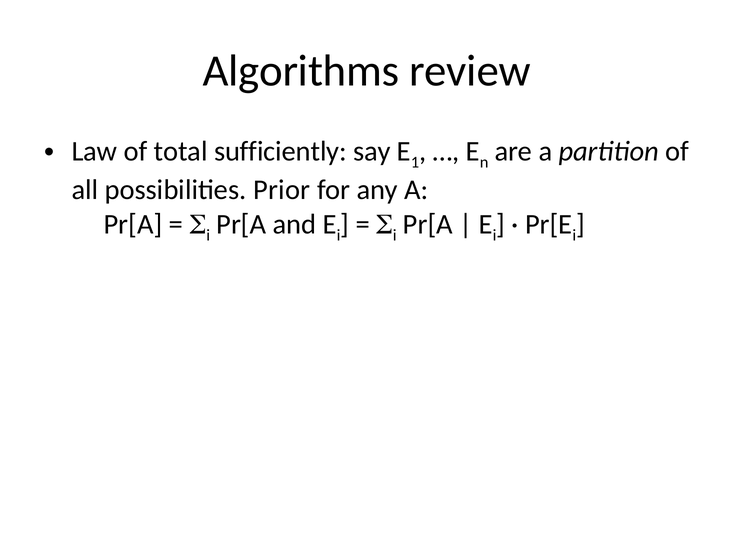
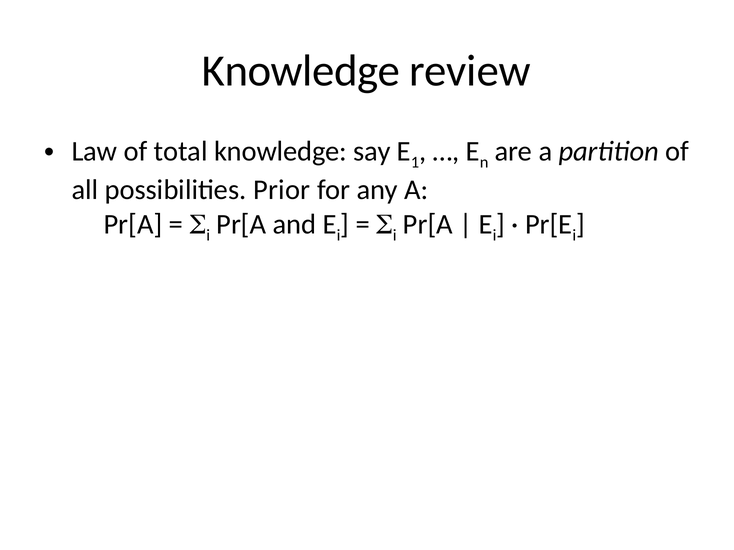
Algorithms: Algorithms -> Knowledge (301, 71)
total sufficiently: sufficiently -> knowledge (280, 151)
